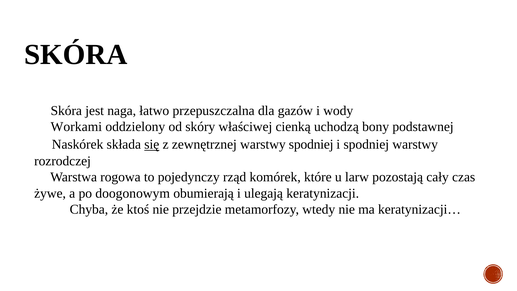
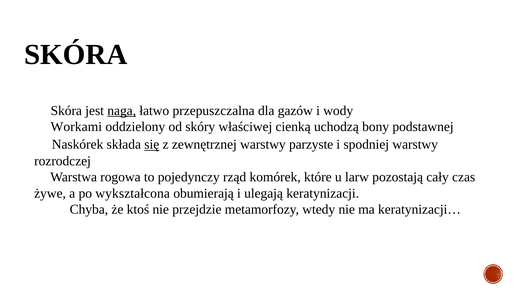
naga underline: none -> present (122, 111)
warstwy spodniej: spodniej -> parzyste (311, 144)
doogonowym: doogonowym -> wykształcona (133, 193)
